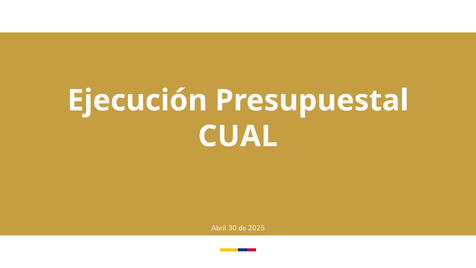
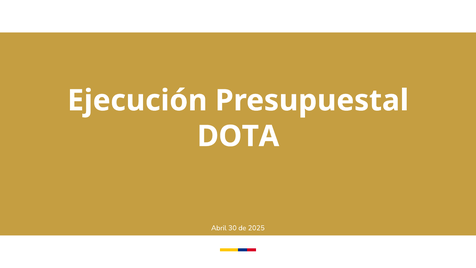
CUAL: CUAL -> DOTA (238, 136)
